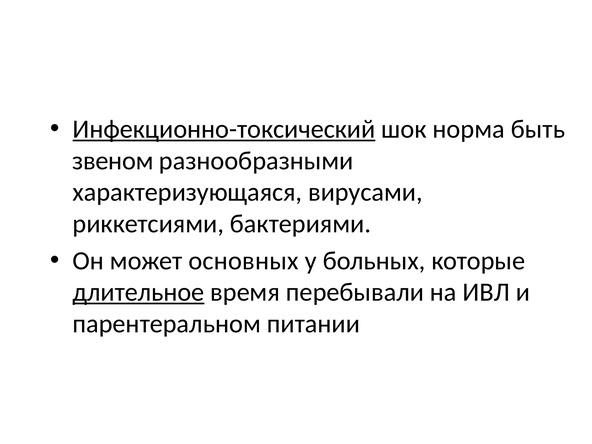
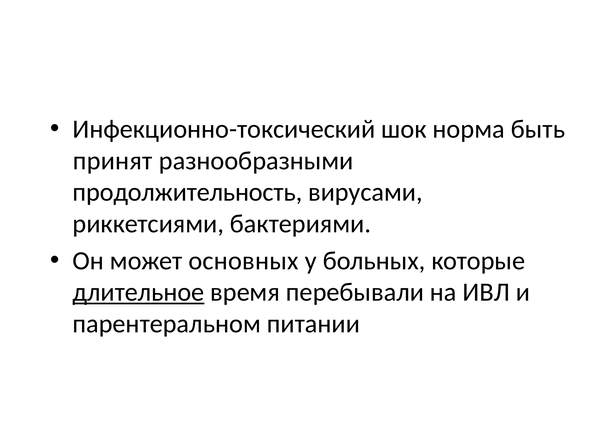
Инфекционно-токсический underline: present -> none (224, 129)
звеном: звеном -> принят (113, 161)
характеризующаяся: характеризующаяся -> продолжительность (187, 192)
